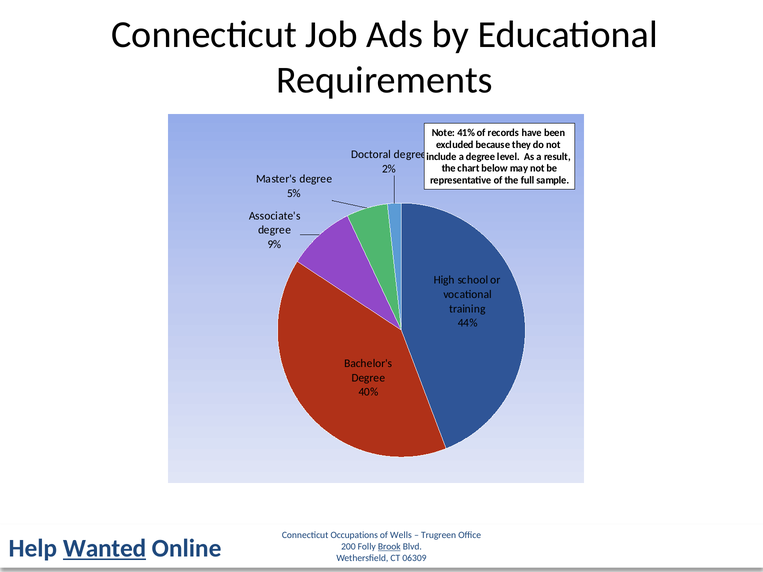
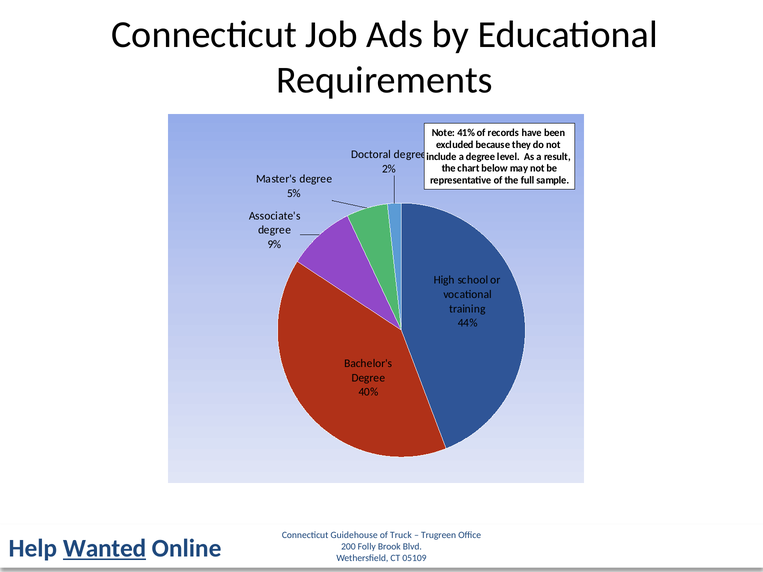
Occupations: Occupations -> Guidehouse (354, 535)
Wells: Wells -> Truck (401, 535)
Brook underline: present -> none (389, 547)
06309: 06309 -> 05109 (414, 558)
